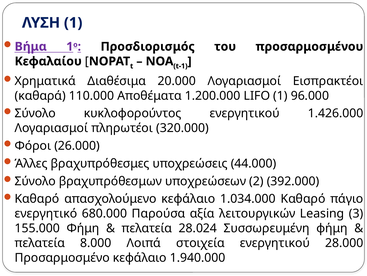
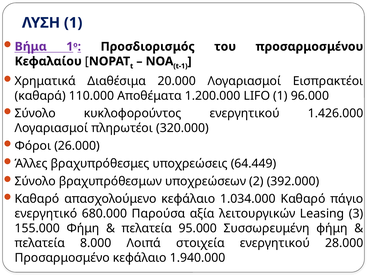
44.000: 44.000 -> 64.449 (254, 163)
28.024: 28.024 -> 95.000 (198, 228)
